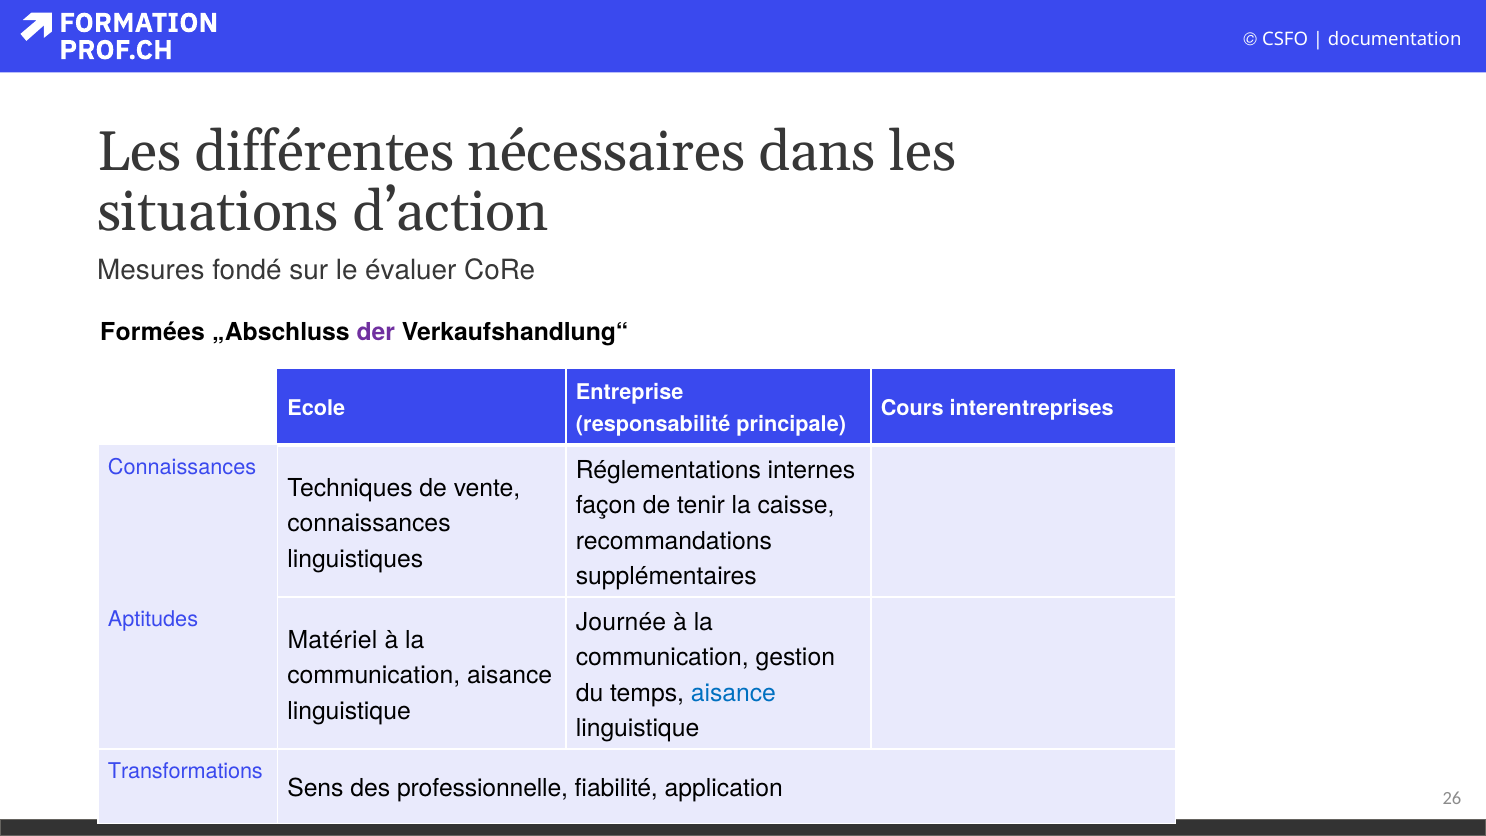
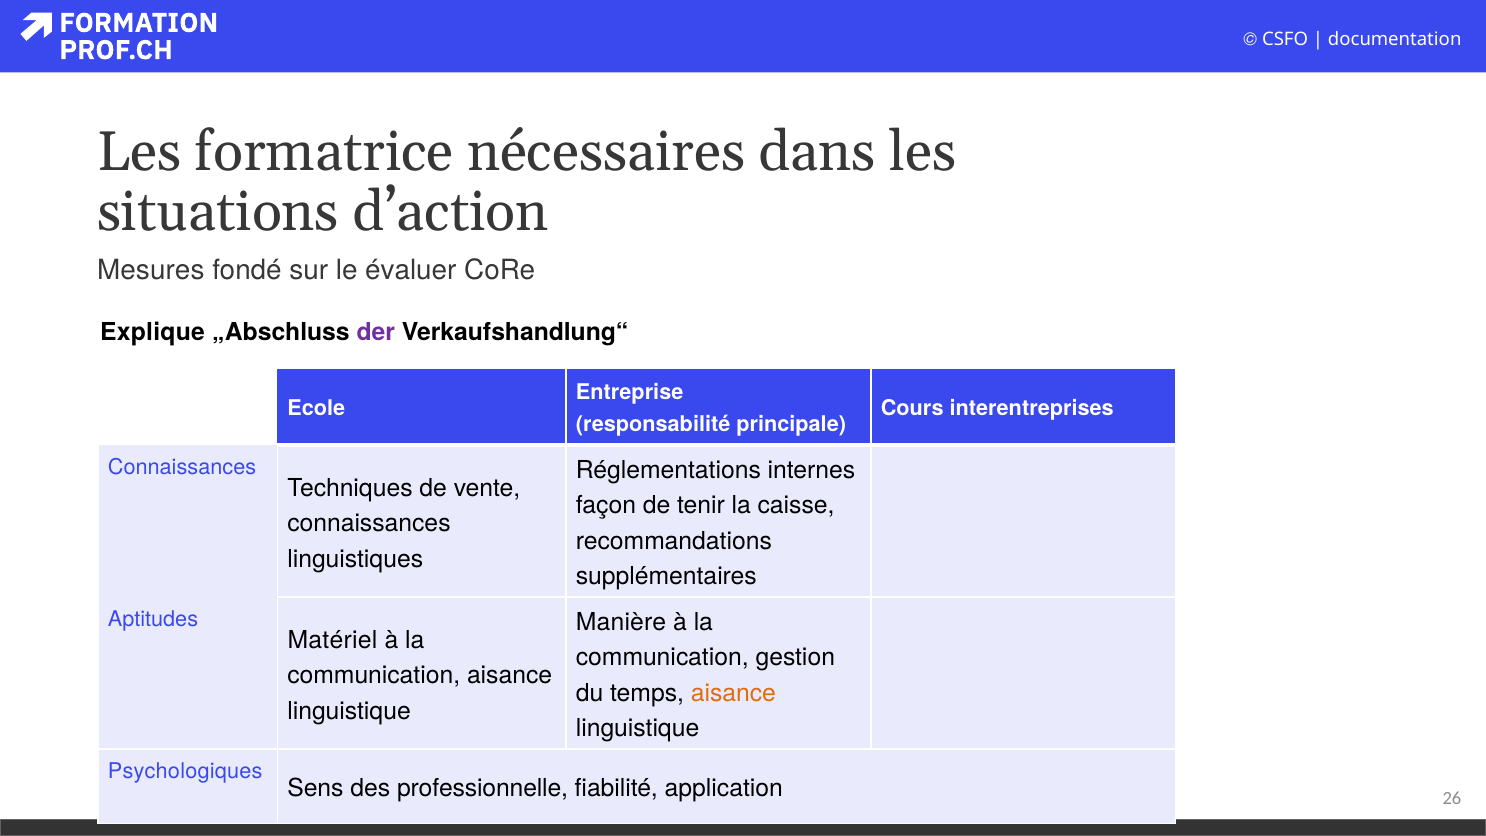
différentes: différentes -> formatrice (324, 152)
Formées: Formées -> Explique (153, 333)
Journée: Journée -> Manière (621, 622)
aisance colour: blue -> orange (733, 693)
Transformations: Transformations -> Psychologiques (185, 771)
